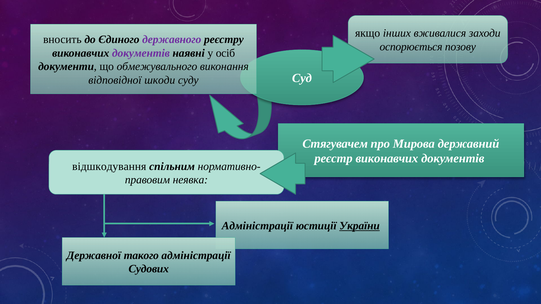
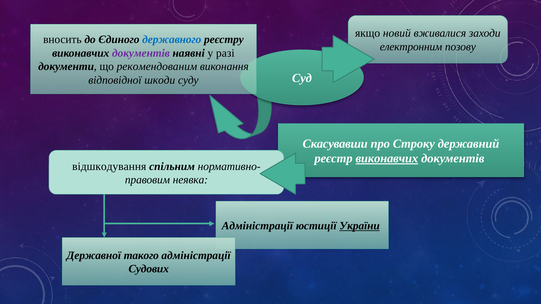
інших: інших -> новий (397, 33)
державного colour: purple -> blue (172, 40)
оспорюється: оспорюється -> електронним (411, 47)
осіб: осіб -> разі (225, 53)
обмежувального: обмежувального -> рекомендованим (157, 67)
Стягувачем: Стягувачем -> Скасувавши (335, 144)
Мирова: Мирова -> Строку (414, 144)
виконавчих underline: none -> present (387, 159)
